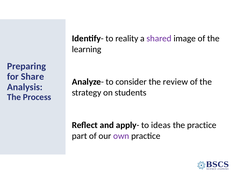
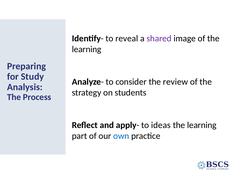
reality: reality -> reveal (127, 38)
Share: Share -> Study (32, 77)
practice: practice -> learning (202, 125)
own colour: purple -> blue (121, 136)
